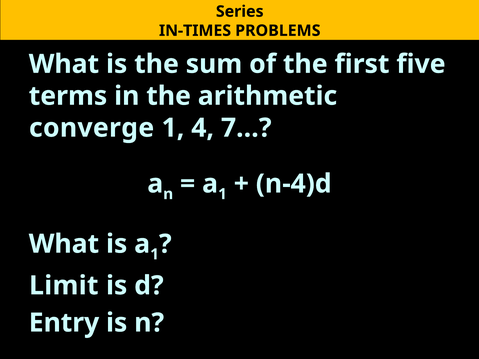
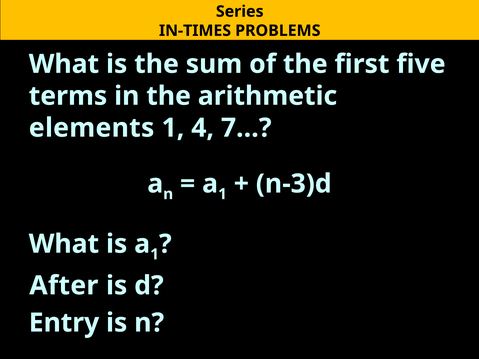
converge: converge -> elements (92, 128)
n-4)d: n-4)d -> n-3)d (294, 184)
Limit: Limit -> After (64, 286)
